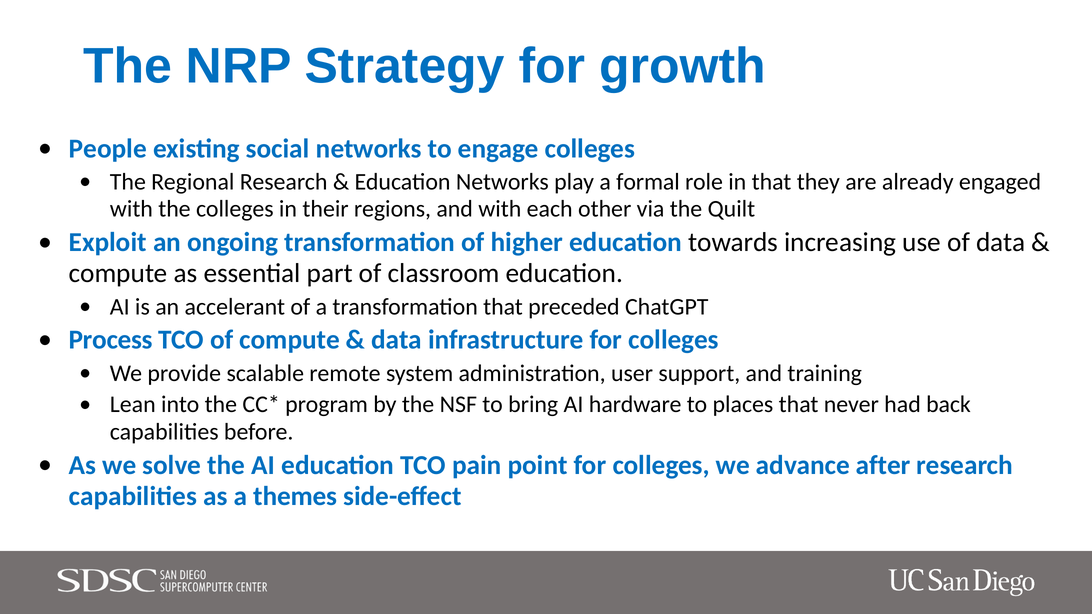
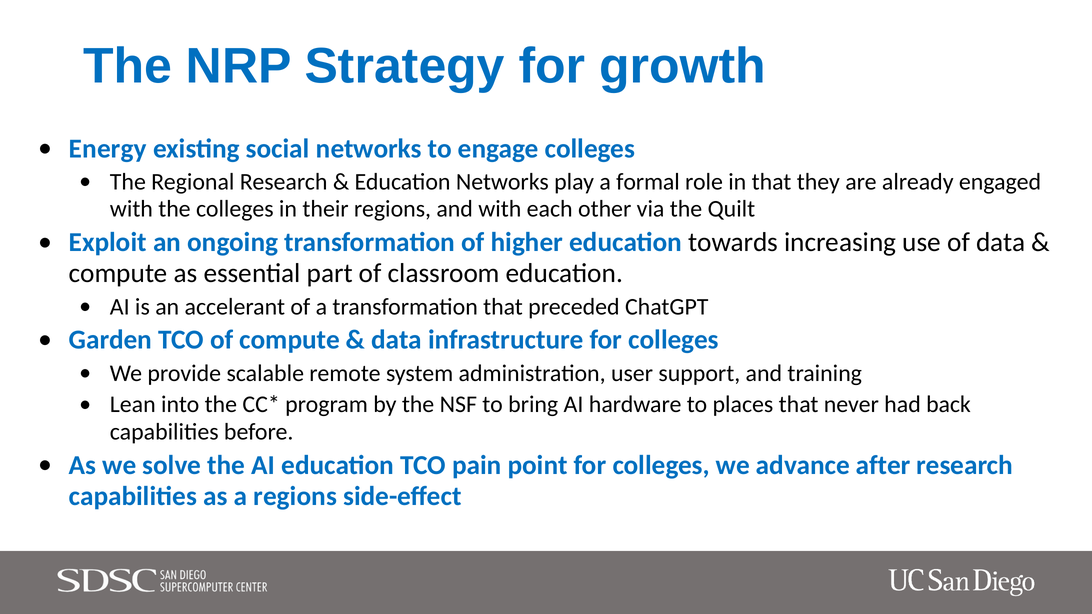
People: People -> Energy (108, 149)
Process: Process -> Garden (110, 340)
a themes: themes -> regions (295, 496)
